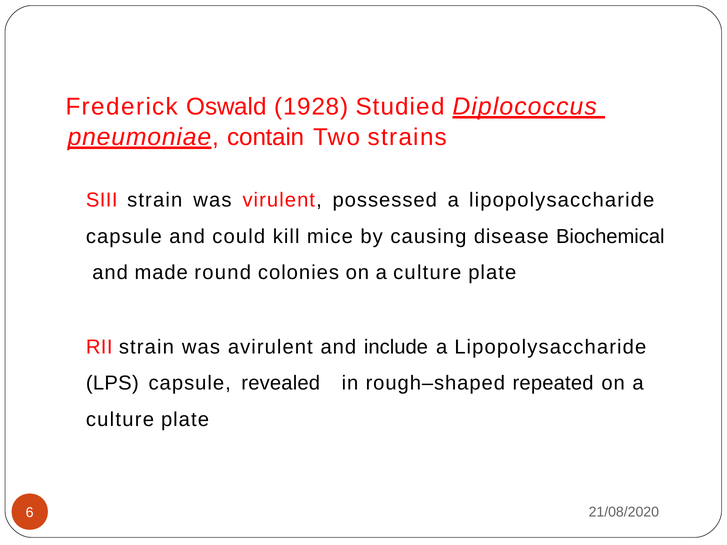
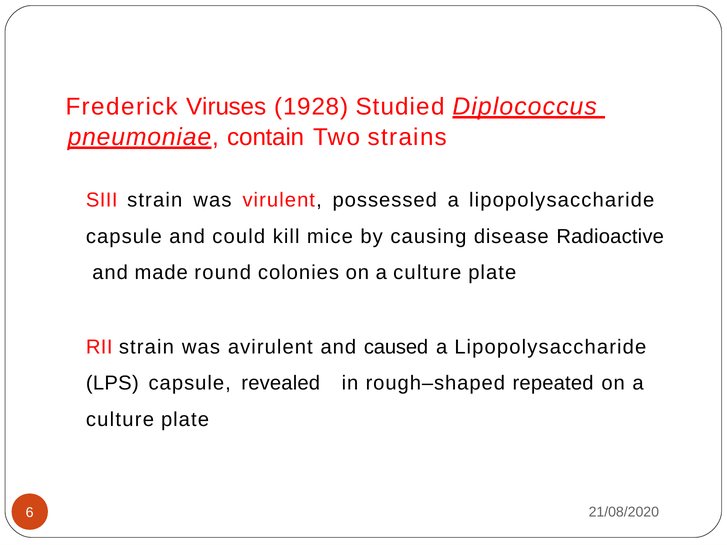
Oswald: Oswald -> Viruses (226, 107)
Biochemical: Biochemical -> Radioactive (610, 237)
include: include -> caused (396, 347)
